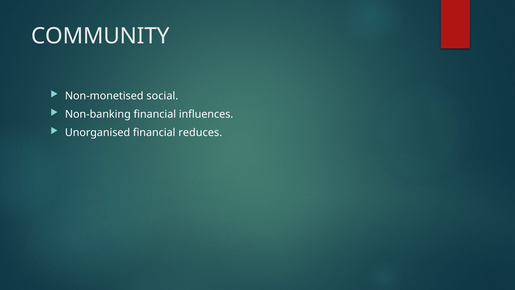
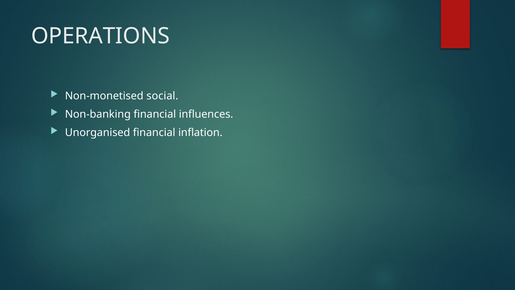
COMMUNITY: COMMUNITY -> OPERATIONS (100, 36)
reduces: reduces -> inflation (200, 132)
